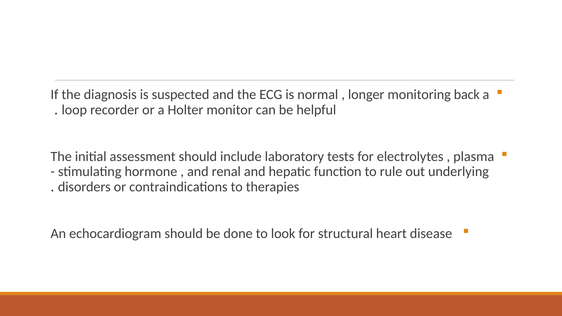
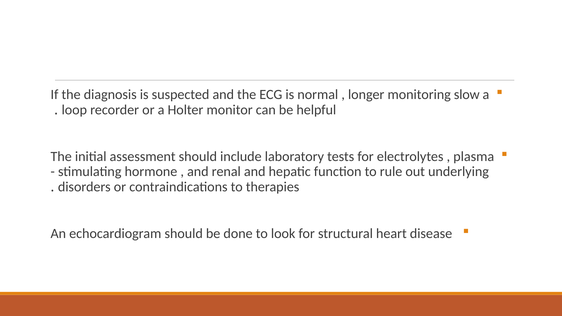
back: back -> slow (467, 95)
